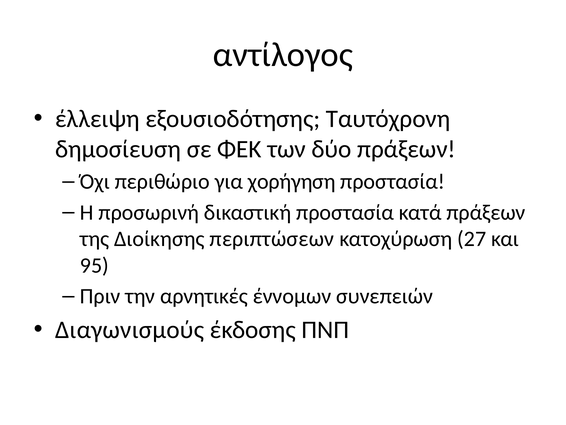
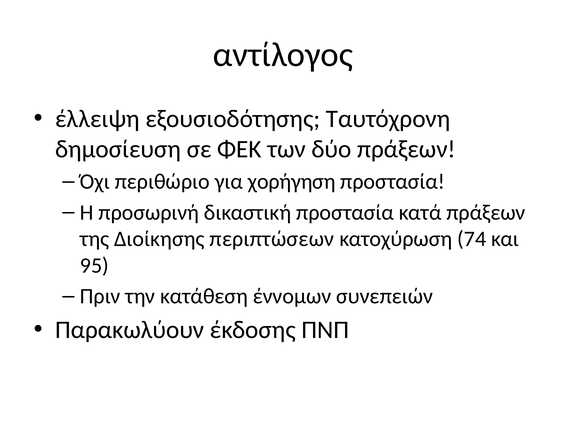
27: 27 -> 74 (472, 239)
αρνητικές: αρνητικές -> κατάθεση (204, 296)
Διαγωνισμούς: Διαγωνισμούς -> Παρακωλύουν (130, 330)
